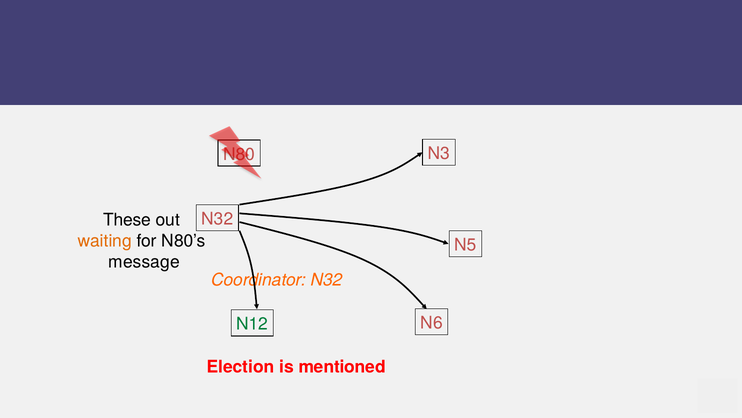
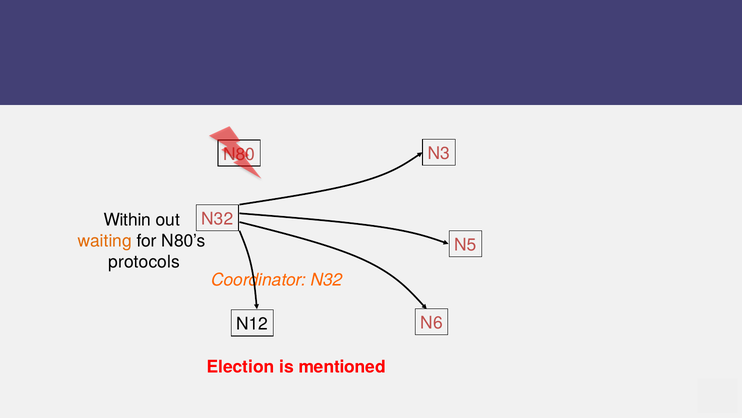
These: These -> Within (127, 220)
message: message -> protocols (144, 262)
N12 colour: green -> black (252, 324)
